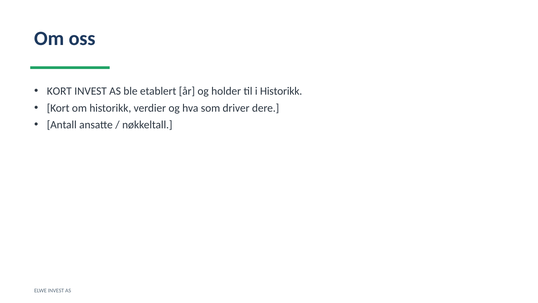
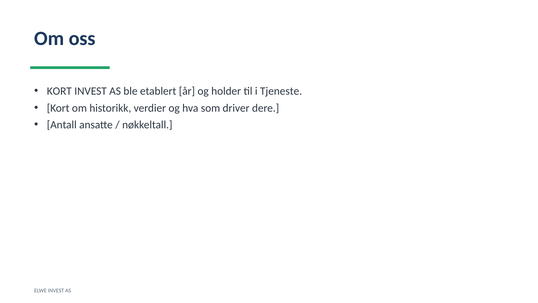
i Historikk: Historikk -> Tjeneste (281, 91)
